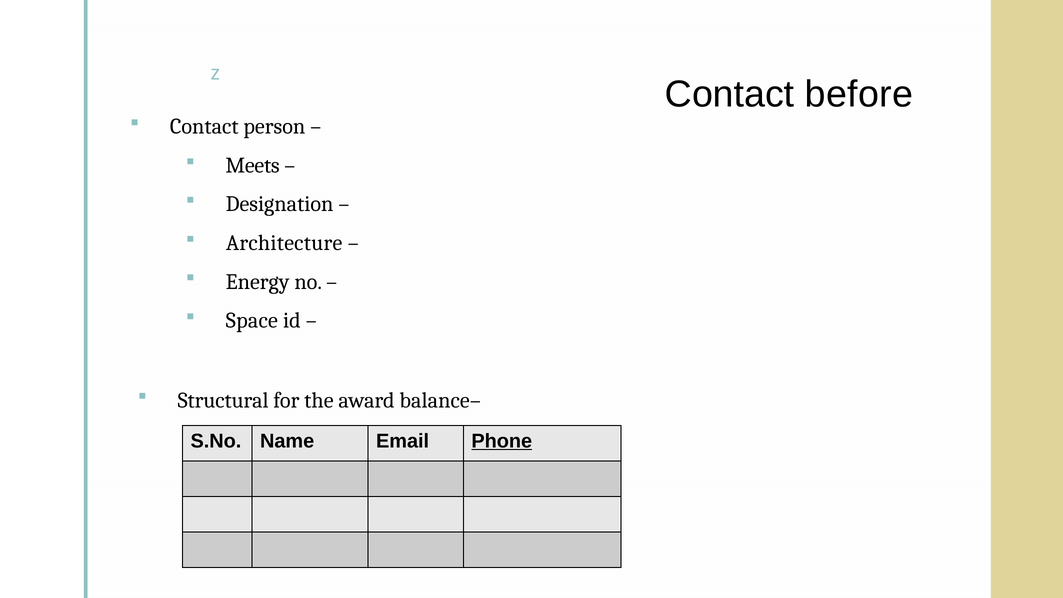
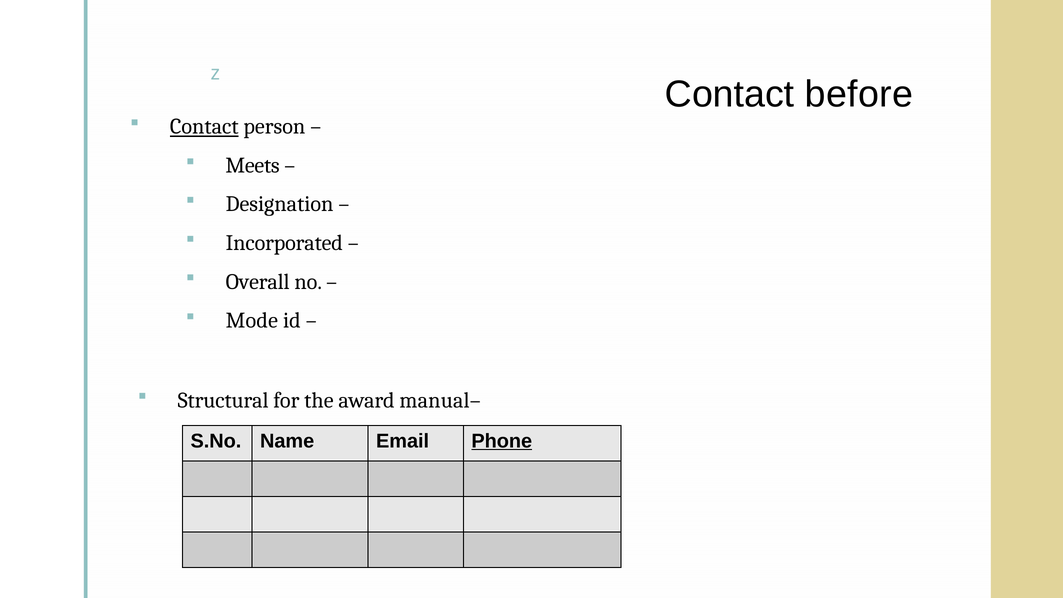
Contact underline: none -> present (204, 127)
Architecture: Architecture -> Incorporated (284, 243)
Energy: Energy -> Overall (258, 282)
Space: Space -> Mode (252, 321)
balance–: balance– -> manual– (440, 400)
